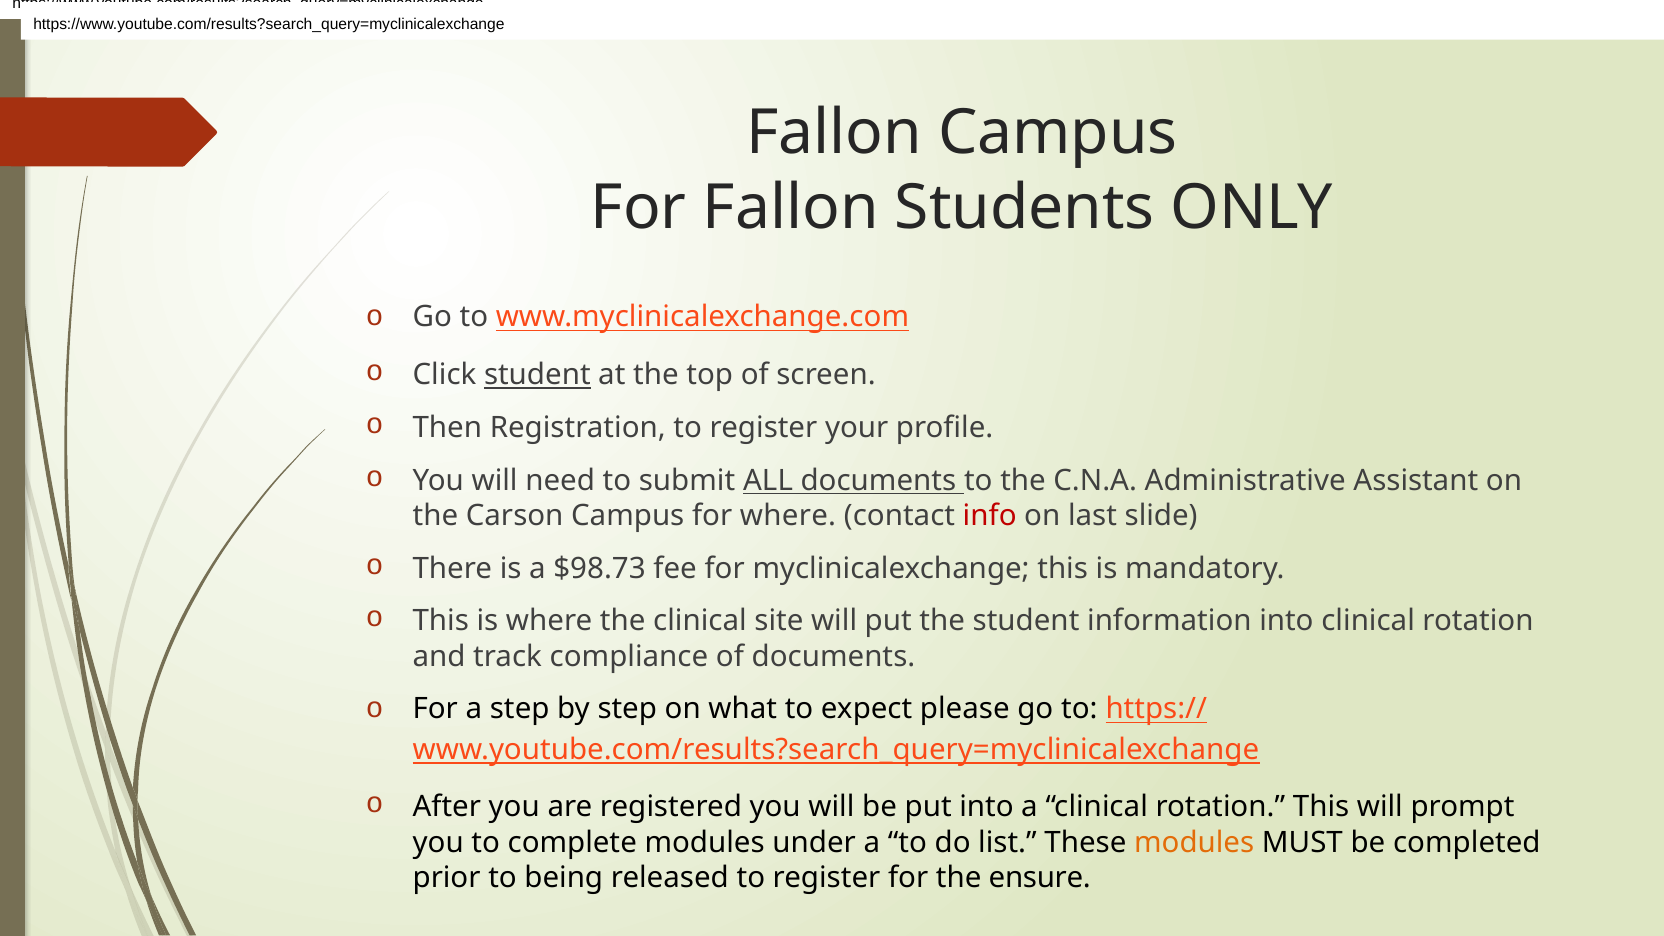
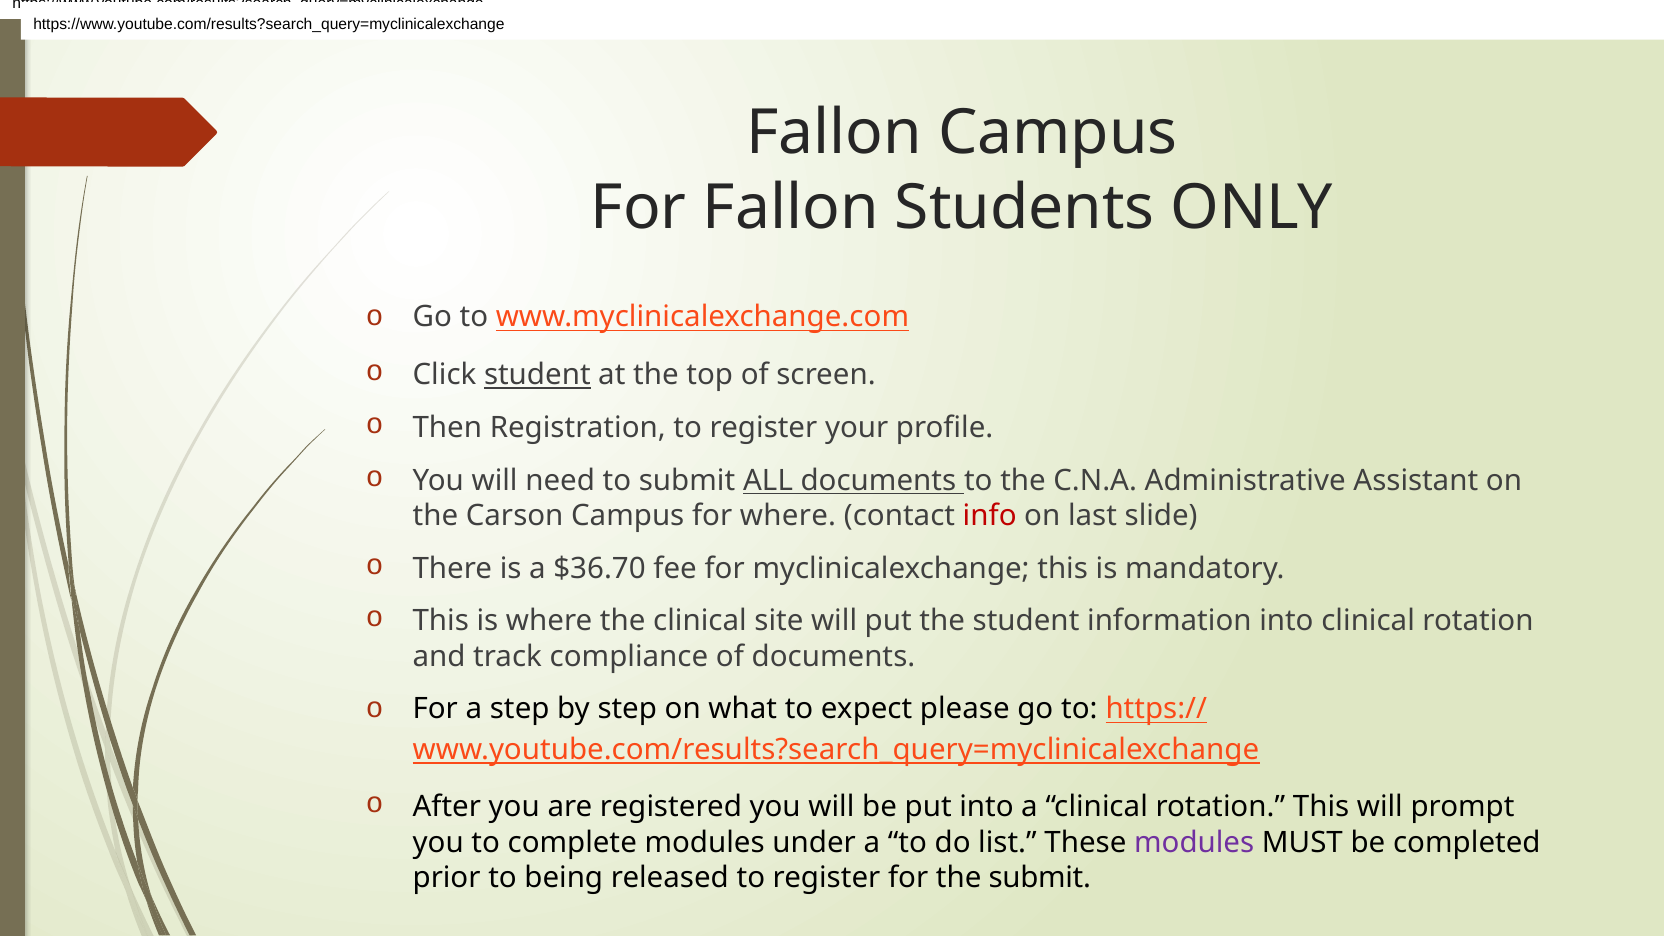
$98.73: $98.73 -> $36.70 (600, 568)
modules colour: orange -> purple (1194, 843)
the ensure: ensure -> submit (1040, 878)
